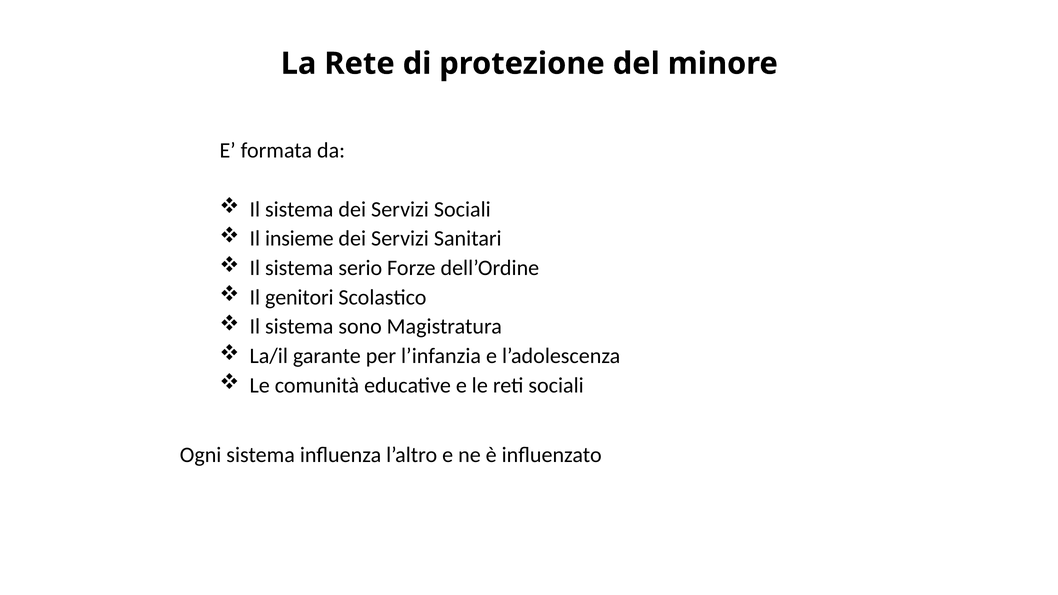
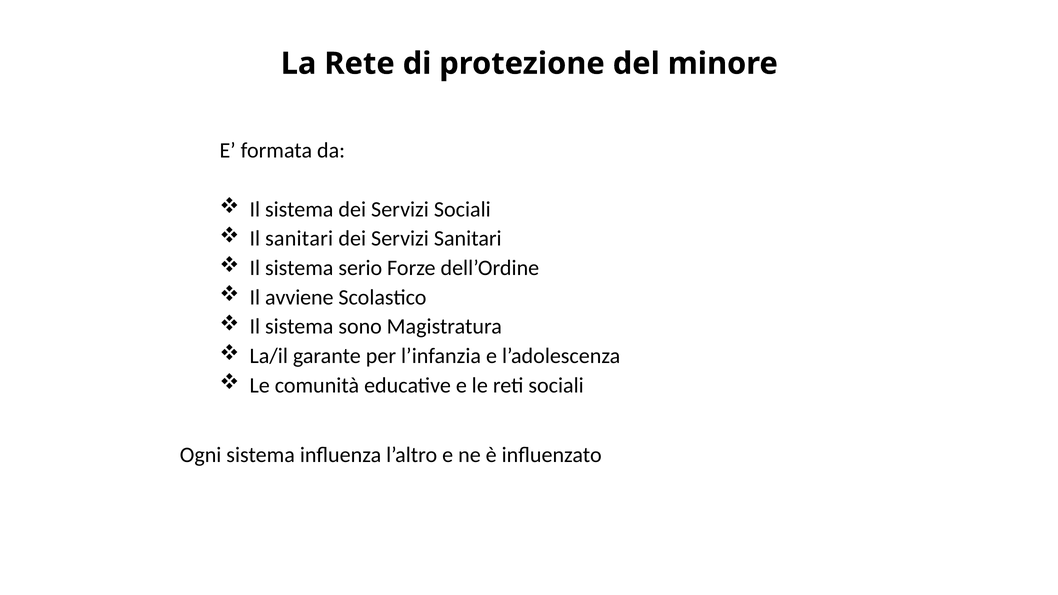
Il insieme: insieme -> sanitari (299, 239)
genitori: genitori -> avviene (299, 297)
